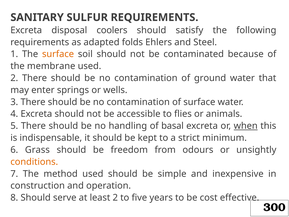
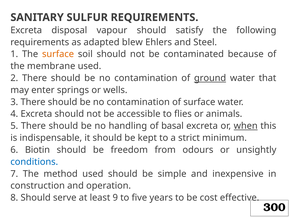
coolers: coolers -> vapour (112, 30)
folds: folds -> blew (132, 42)
ground underline: none -> present (210, 78)
Grass: Grass -> Biotin (37, 150)
conditions colour: orange -> blue (34, 162)
least 2: 2 -> 9 (115, 197)
